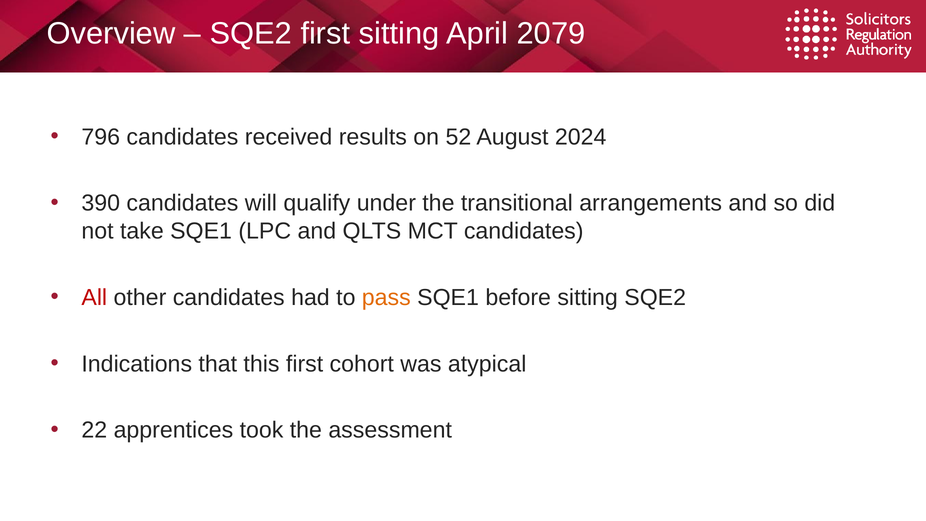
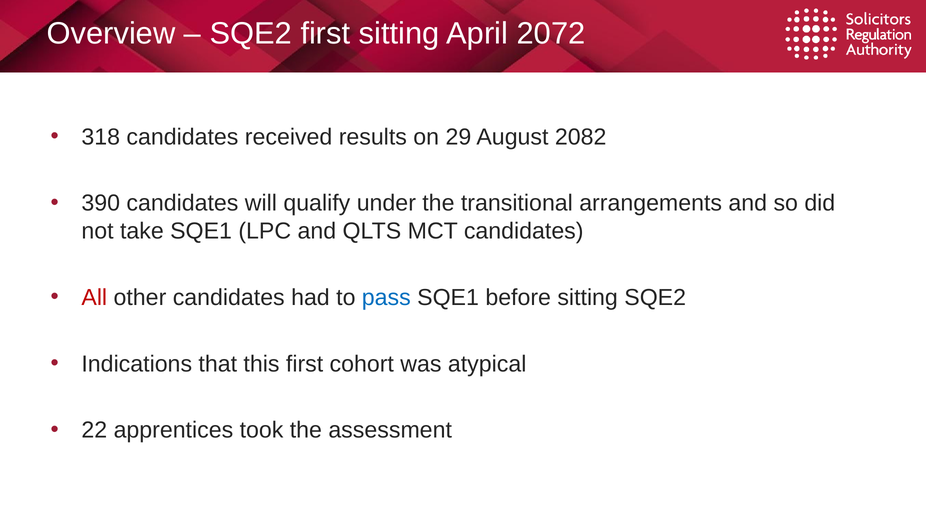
2079: 2079 -> 2072 (551, 33)
796: 796 -> 318 (101, 137)
52: 52 -> 29 (458, 137)
2024: 2024 -> 2082 (581, 137)
pass colour: orange -> blue (386, 297)
